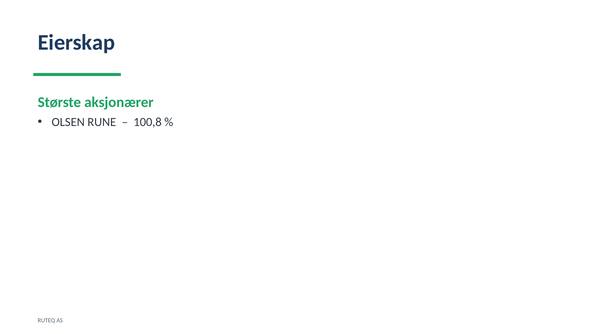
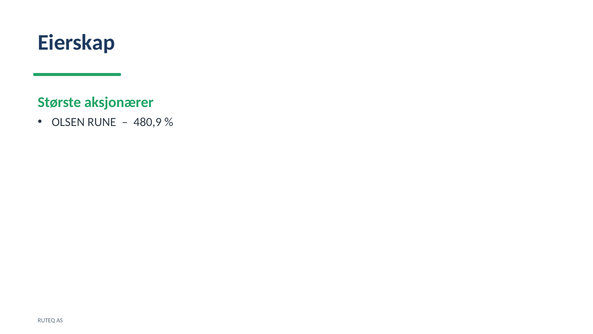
100,8: 100,8 -> 480,9 (148, 122)
